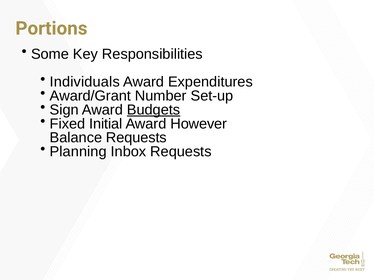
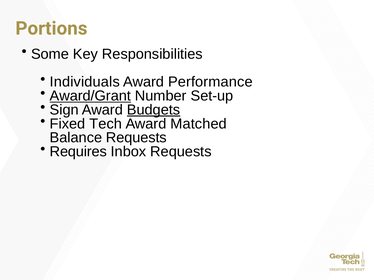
Expenditures: Expenditures -> Performance (210, 82)
Award/Grant underline: none -> present (90, 96)
Initial: Initial -> Tech (106, 124)
However: However -> Matched (199, 124)
Planning: Planning -> Requires (78, 152)
